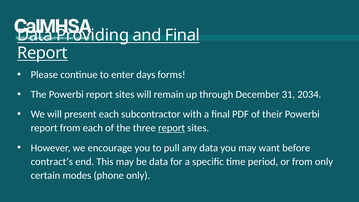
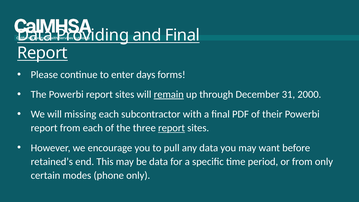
remain underline: none -> present (169, 94)
2034: 2034 -> 2000 (309, 94)
present: present -> missing (80, 114)
contract’s: contract’s -> retained’s (52, 162)
